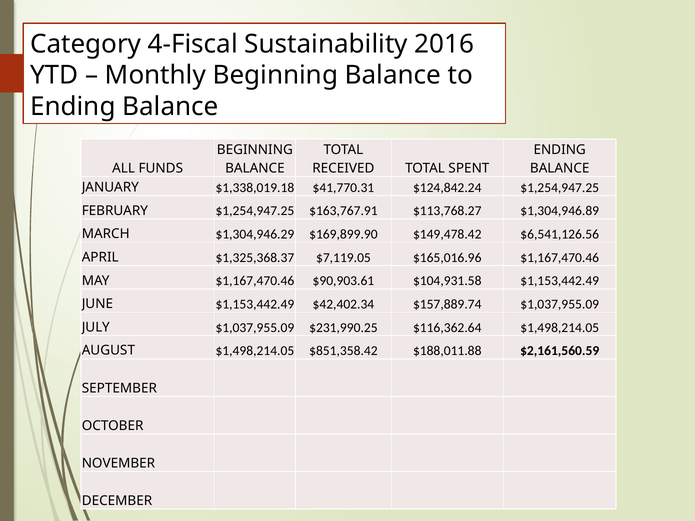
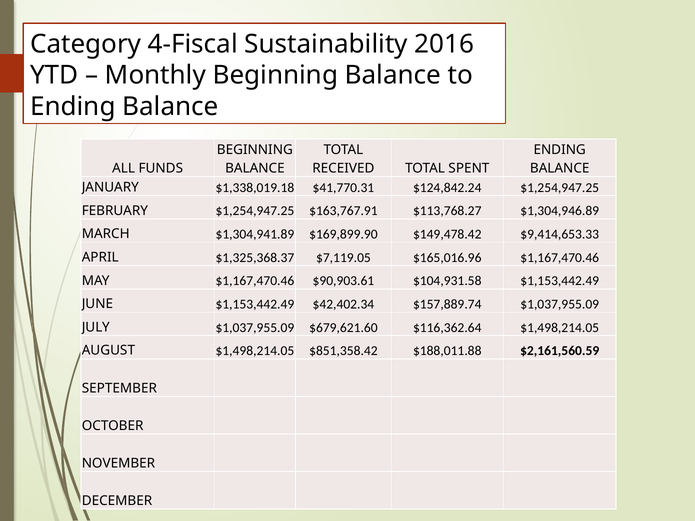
$1,304,946.29: $1,304,946.29 -> $1,304,941.89 (255, 234)
$6,541,126.56: $6,541,126.56 -> $9,414,653.33 (560, 234)
$231,990.25: $231,990.25 -> $679,621.60 (343, 328)
